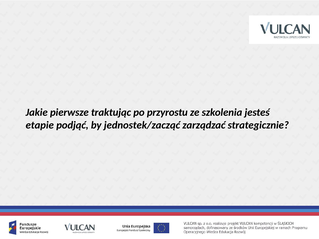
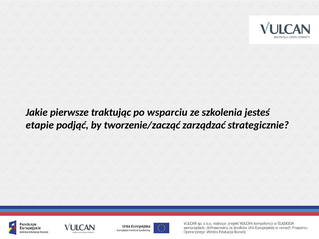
przyrostu: przyrostu -> wsparciu (167, 113)
jednostek/zacząć: jednostek/zacząć -> tworzenie/zacząć (142, 125)
